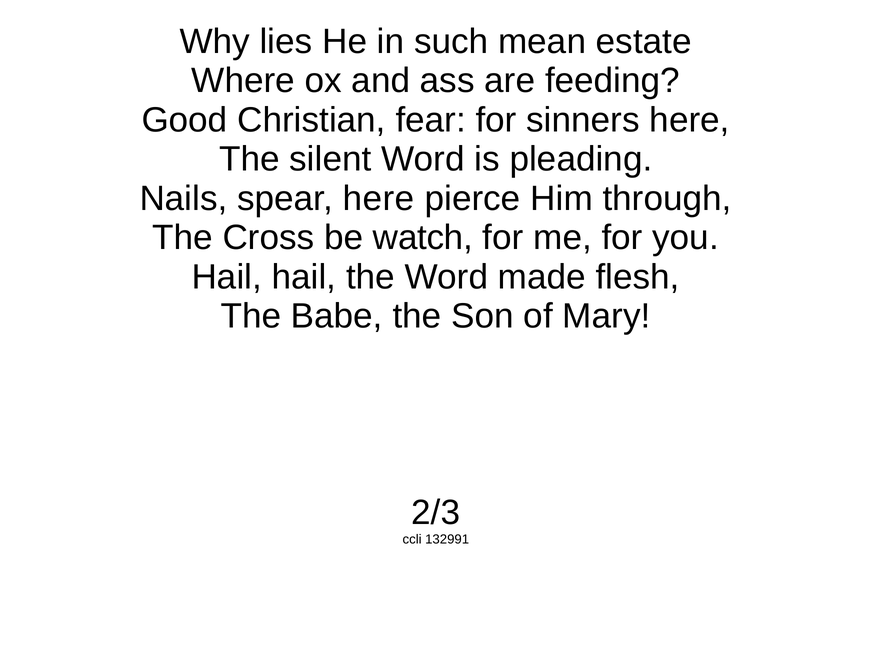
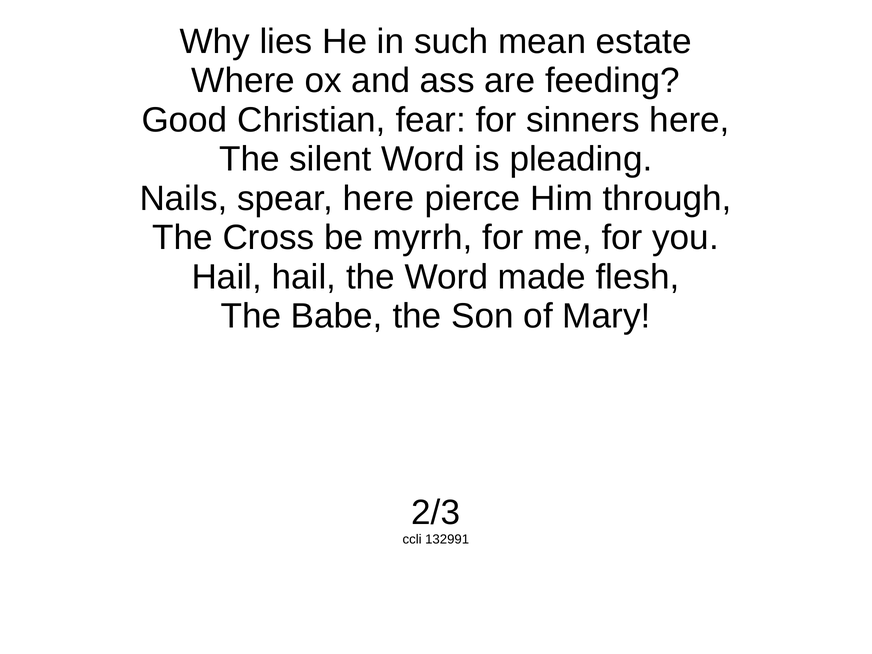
watch: watch -> myrrh (423, 238)
